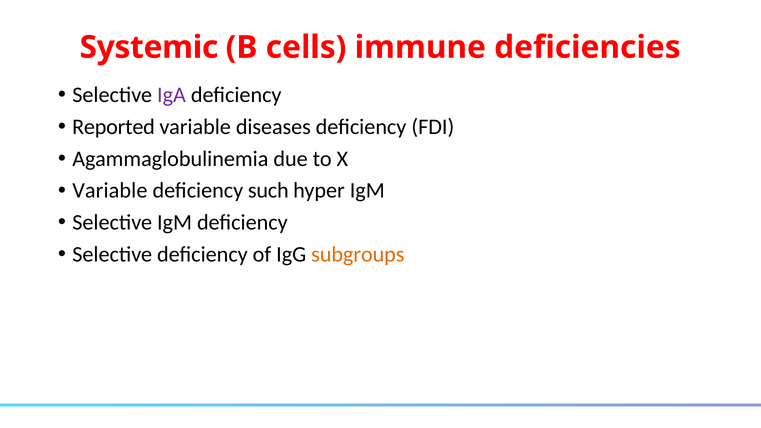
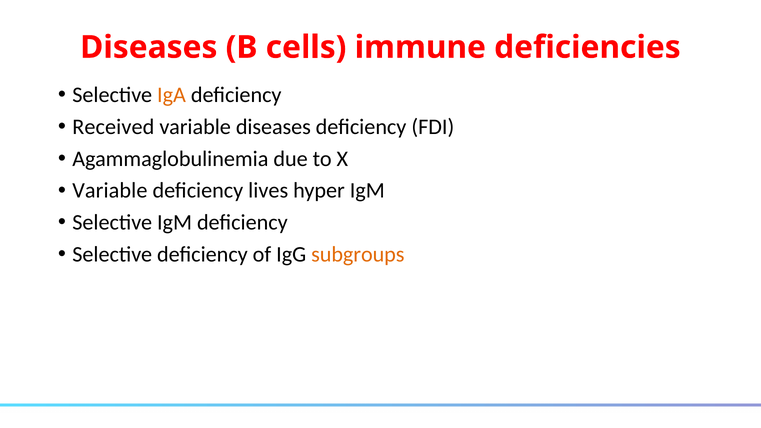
Systemic: Systemic -> Diseases (149, 47)
IgA colour: purple -> orange (171, 95)
Reported: Reported -> Received (113, 127)
such: such -> lives (268, 191)
